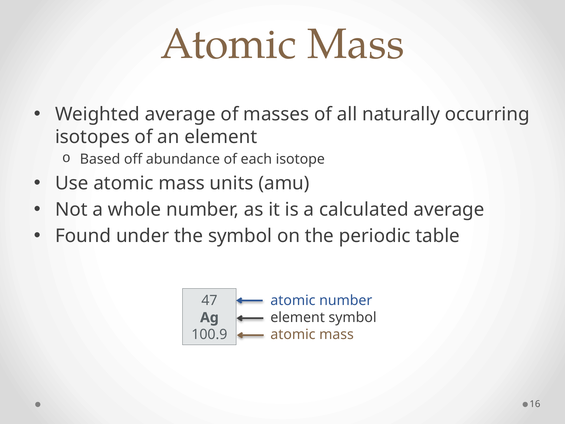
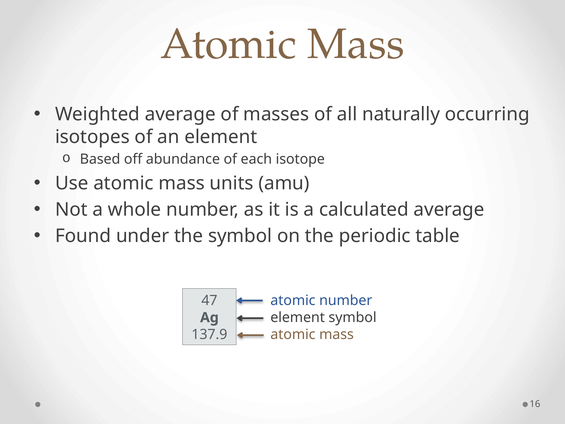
100.9: 100.9 -> 137.9 (209, 334)
